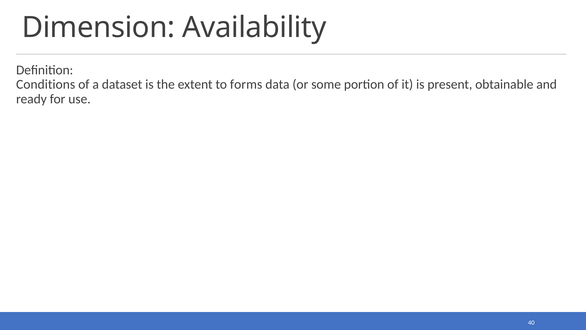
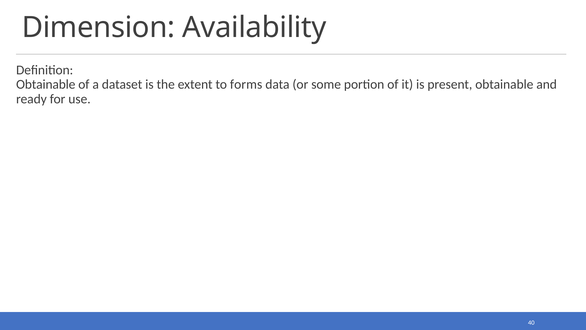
Conditions: Conditions -> Obtainable (46, 84)
